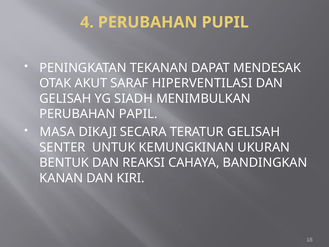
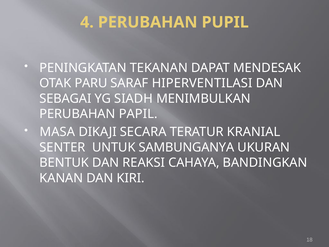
AKUT: AKUT -> PARU (91, 83)
GELISAH: GELISAH -> SEBAGAI (65, 99)
TERATUR GELISAH: GELISAH -> KRANIAL (254, 132)
KEMUNGKINAN: KEMUNGKINAN -> SAMBUNGANYA (186, 147)
